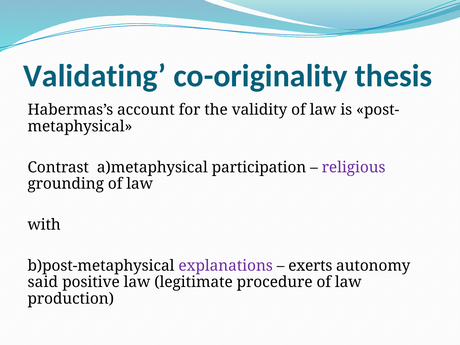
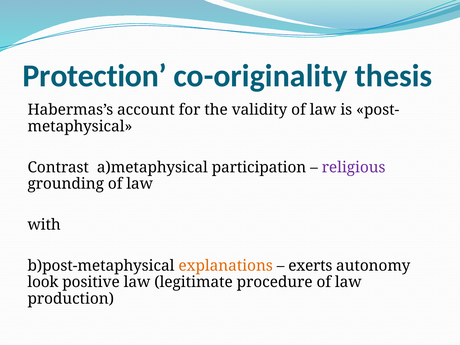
Validating: Validating -> Protection (95, 76)
explanations colour: purple -> orange (226, 266)
said: said -> look (43, 282)
